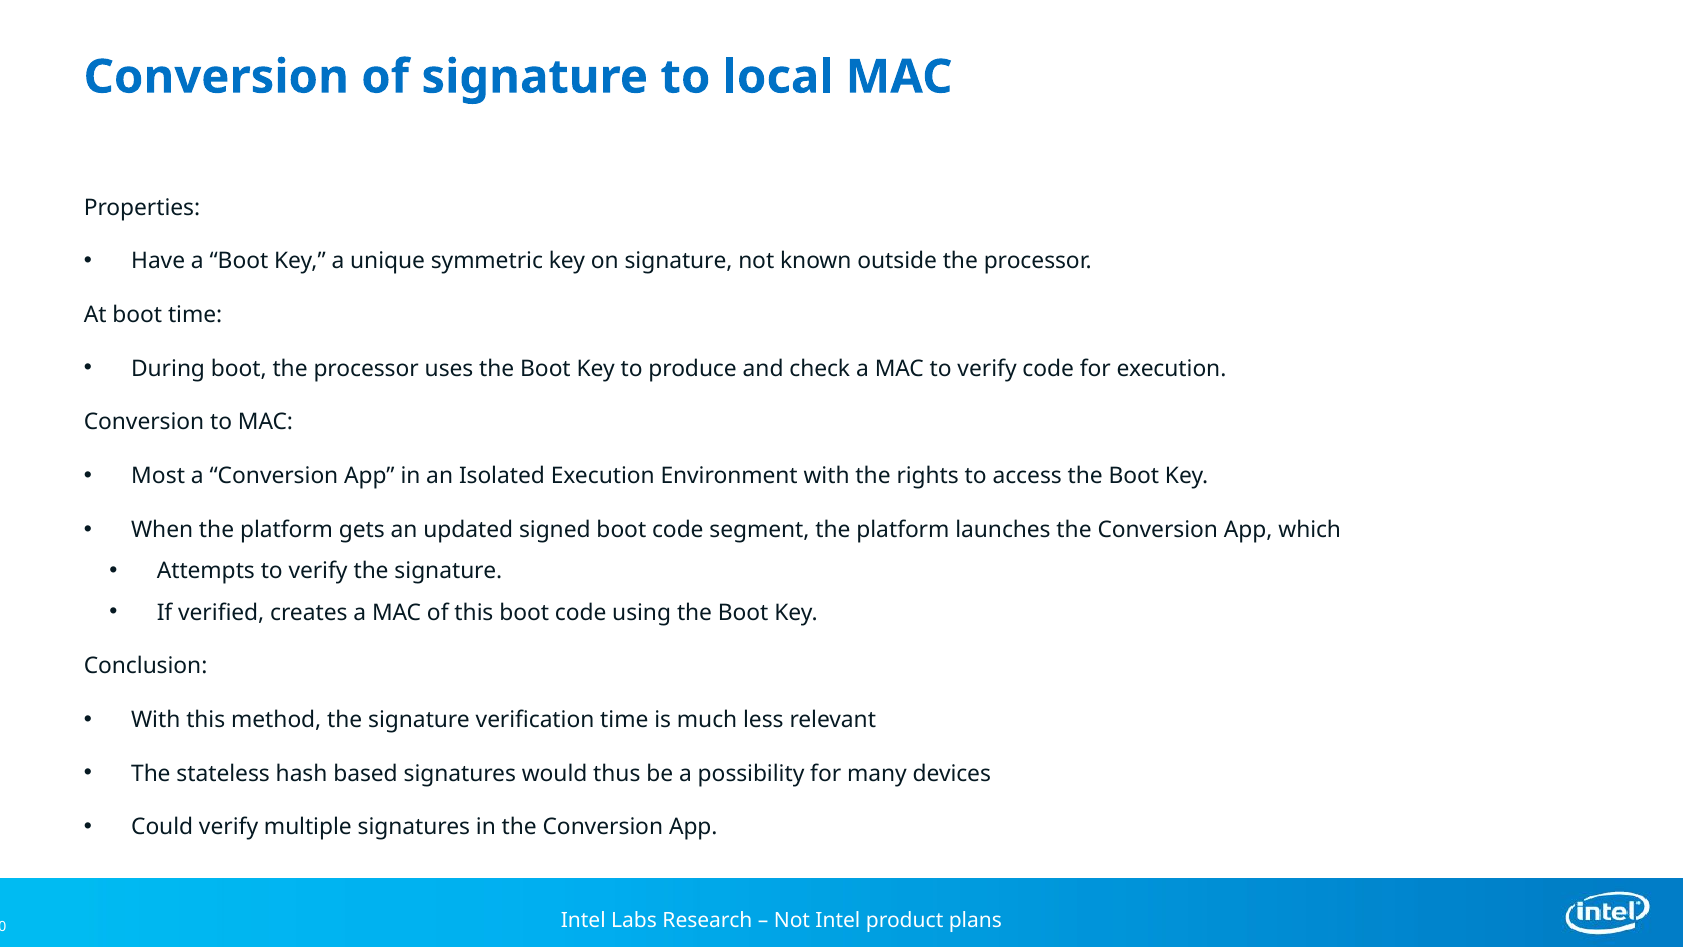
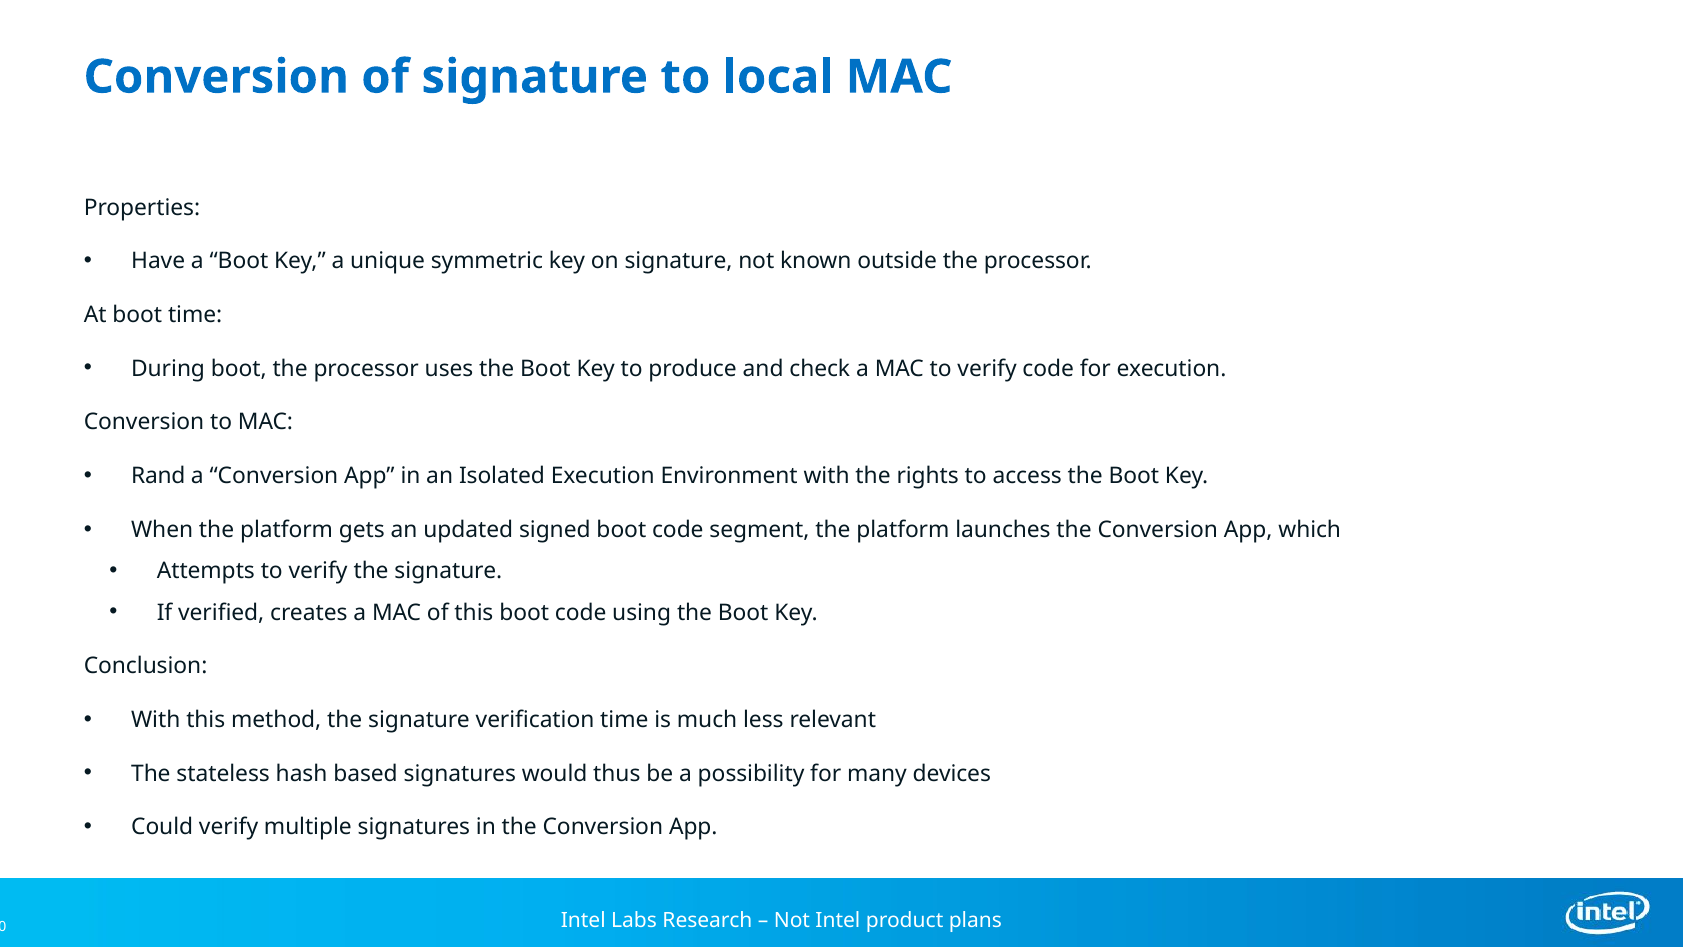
Most: Most -> Rand (158, 476)
